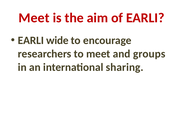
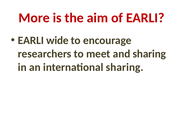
Meet: Meet -> More (34, 18)
and groups: groups -> sharing (149, 54)
